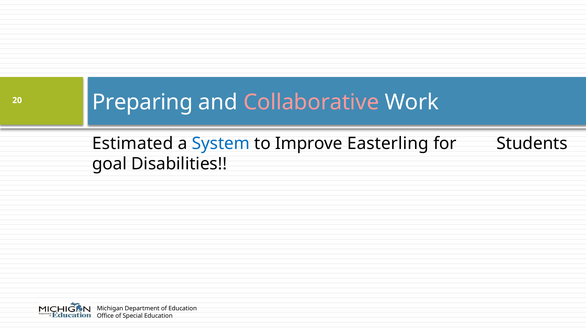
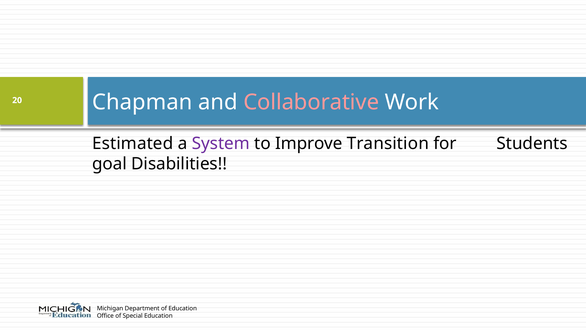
Preparing: Preparing -> Chapman (142, 102)
System colour: blue -> purple (221, 143)
Easterling: Easterling -> Transition (388, 143)
